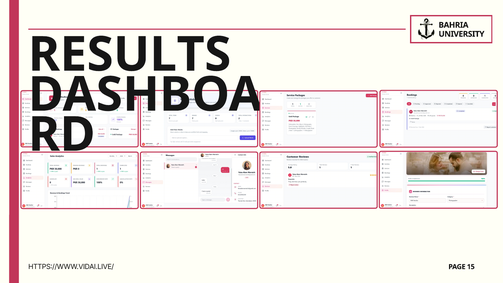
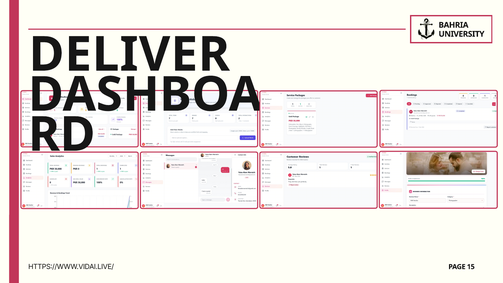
RESULTS: RESULTS -> DELIVER (129, 55)
